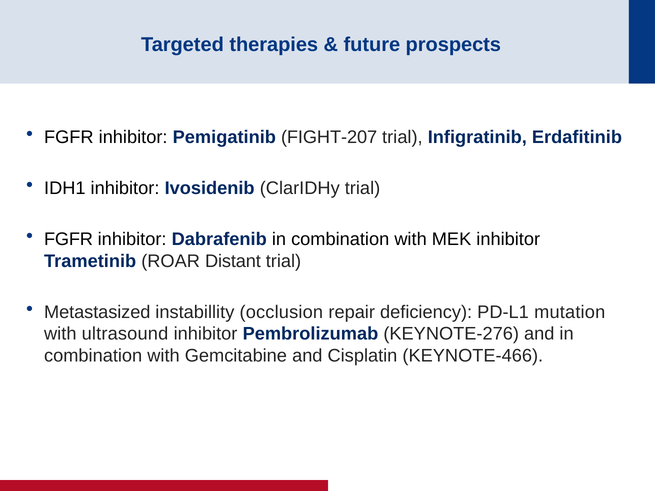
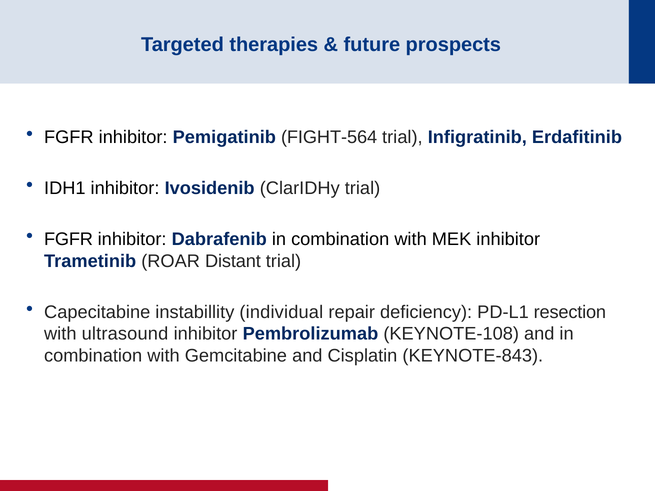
FIGHT-207: FIGHT-207 -> FIGHT-564 (329, 137)
Metastasized: Metastasized -> Capecitabine (97, 312)
occlusion: occlusion -> individual (281, 312)
mutation: mutation -> resection (570, 312)
KEYNOTE-276: KEYNOTE-276 -> KEYNOTE-108 (451, 334)
KEYNOTE-466: KEYNOTE-466 -> KEYNOTE-843 (473, 356)
